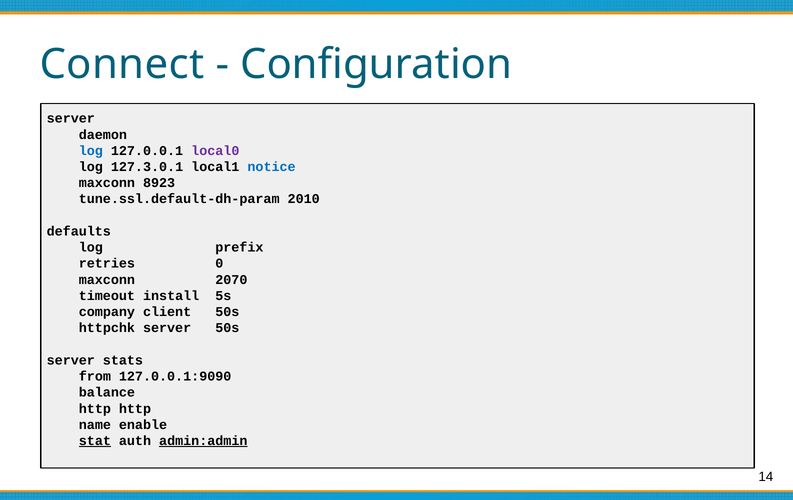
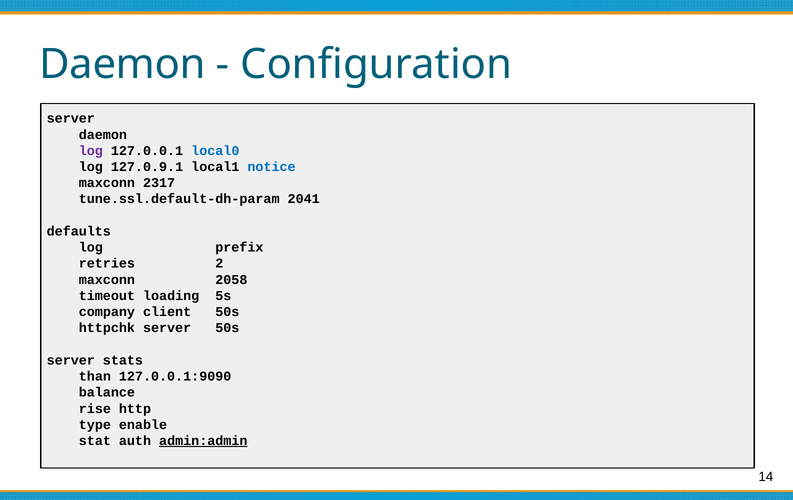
Connect: Connect -> Daemon (122, 65)
log colour: blue -> purple (91, 151)
local0 colour: purple -> blue (215, 151)
127.3.0.1: 127.3.0.1 -> 127.0.9.1 (147, 167)
8923: 8923 -> 2317 (159, 183)
2010: 2010 -> 2041 (304, 199)
0: 0 -> 2 (219, 263)
2070: 2070 -> 2058 (231, 279)
install: install -> loading (171, 296)
from: from -> than (95, 376)
http: http -> rise (95, 408)
name: name -> type (95, 424)
stat underline: present -> none (95, 441)
